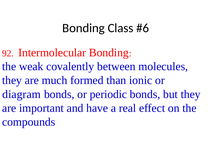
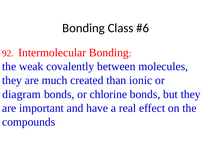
formed: formed -> created (87, 80)
periodic: periodic -> chlorine (108, 94)
